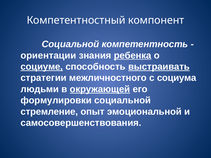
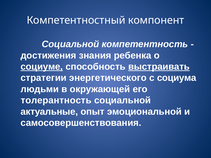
ориентации: ориентации -> достижения (48, 56)
ребенка underline: present -> none (133, 56)
межличностного: межличностного -> энергетического (108, 78)
окружающей underline: present -> none (100, 89)
формулировки: формулировки -> толерантность (56, 101)
стремление: стремление -> актуальные (49, 112)
